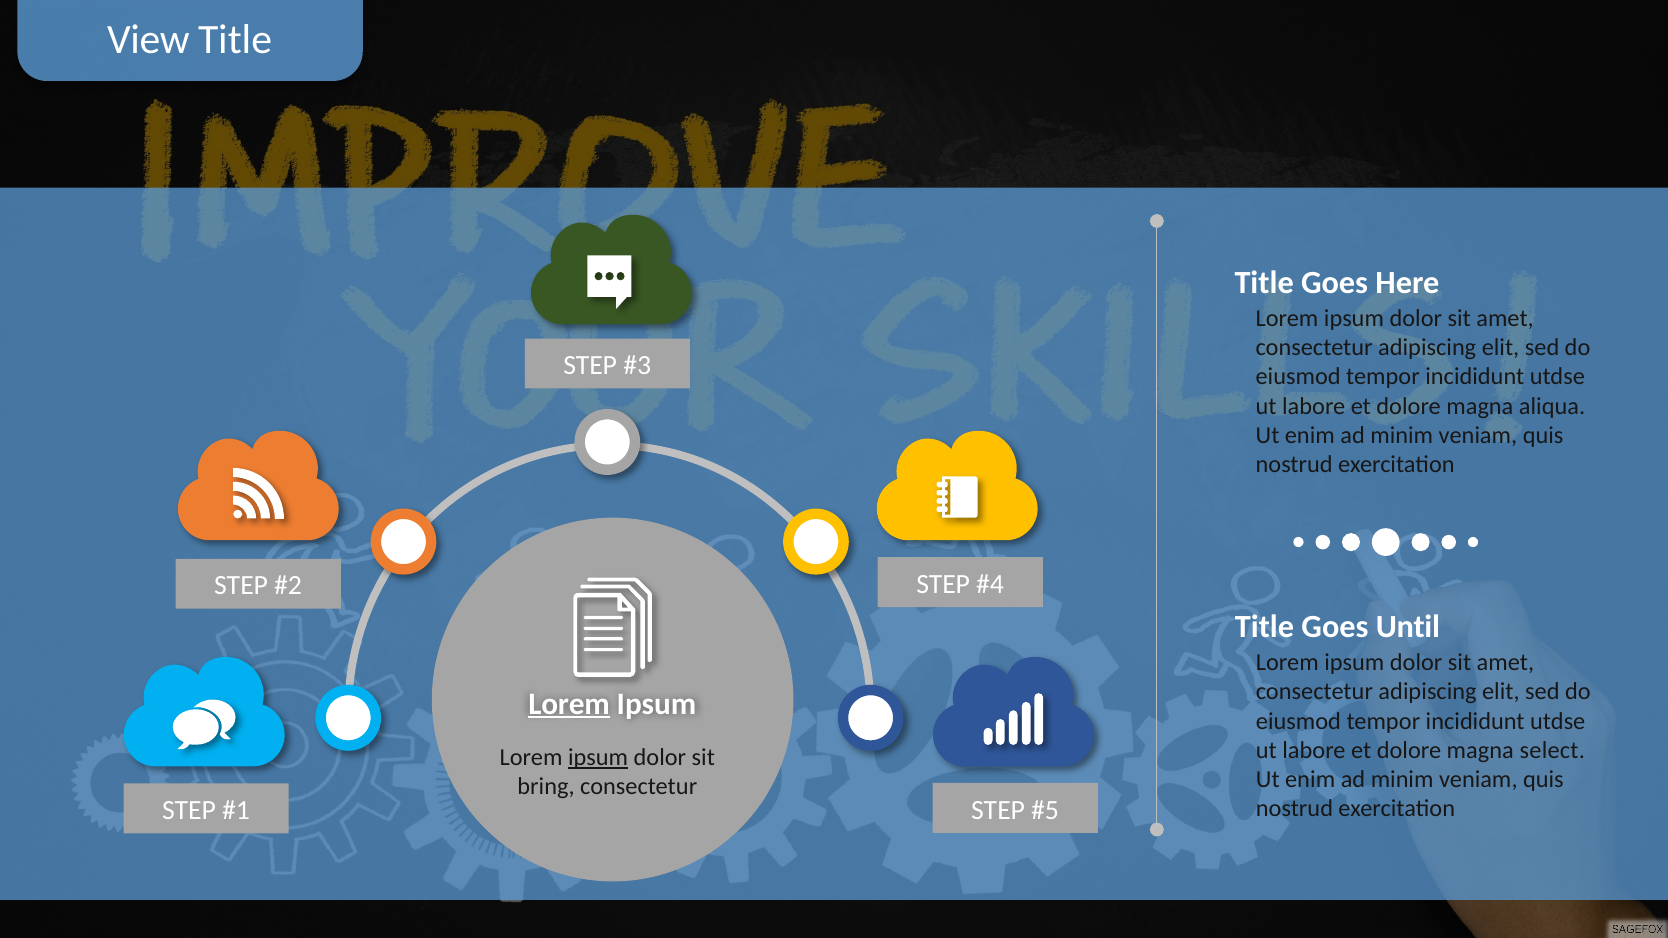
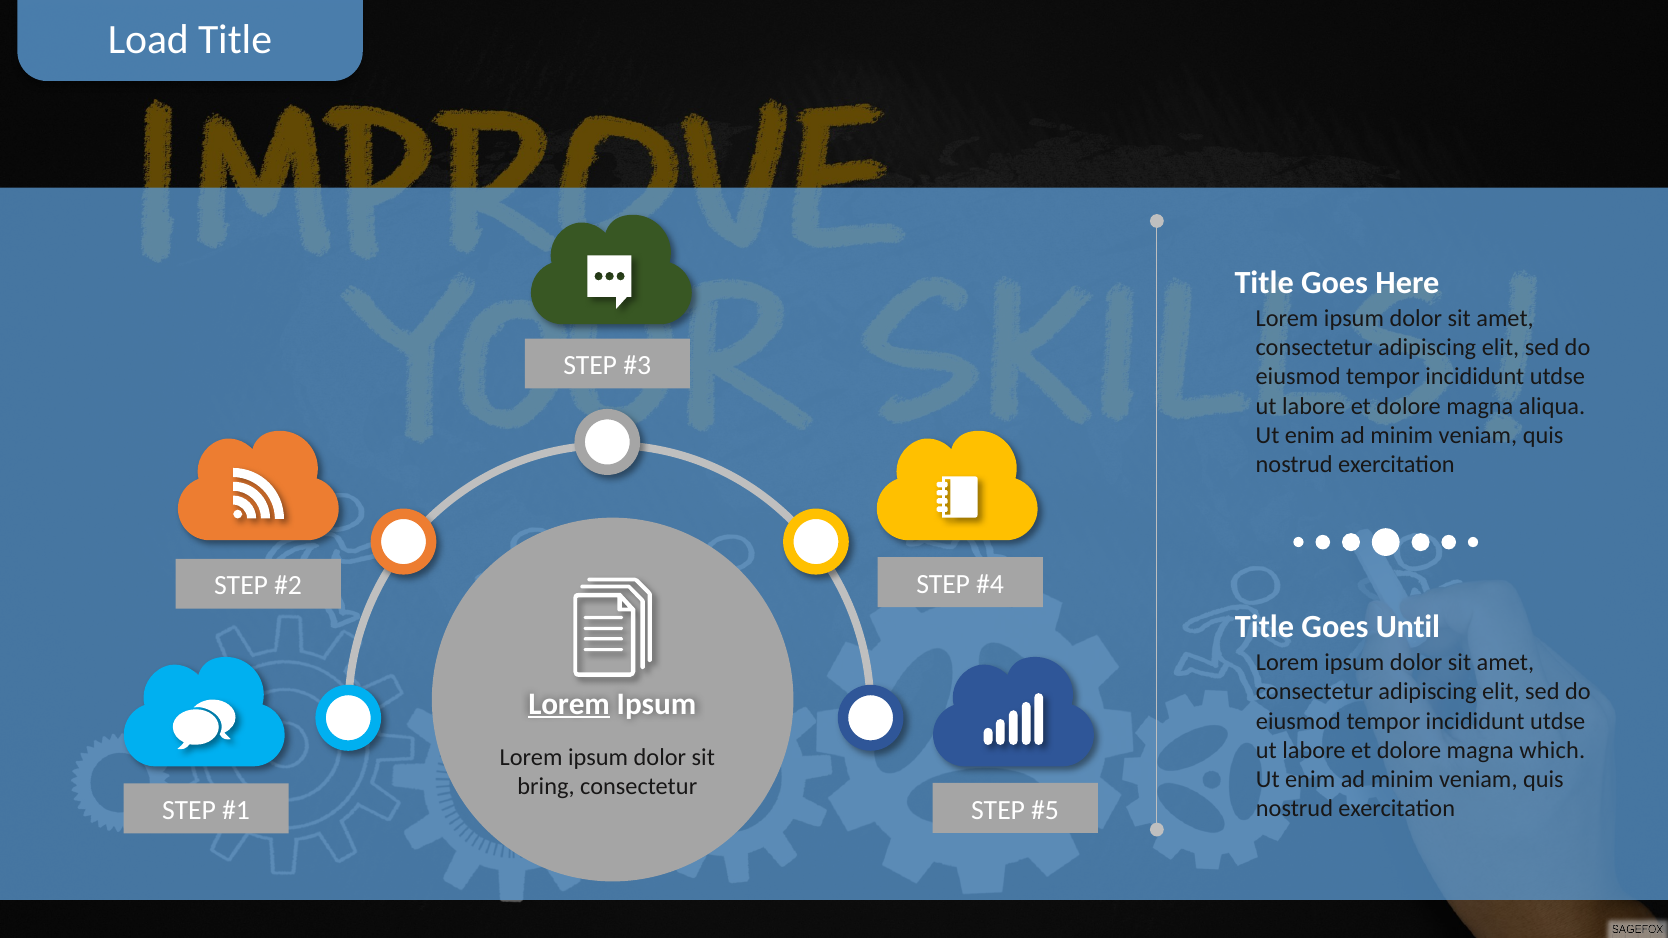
View: View -> Load (148, 39)
select: select -> which (1552, 750)
ipsum underline: present -> none (598, 758)
